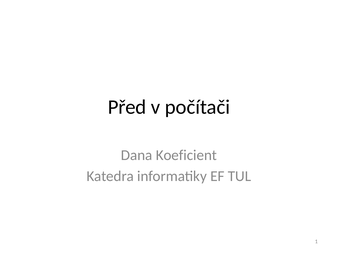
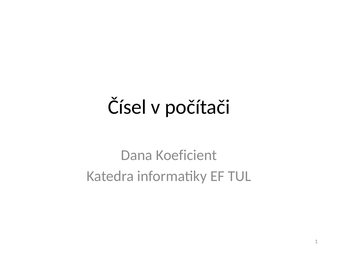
Před: Před -> Čísel (127, 107)
